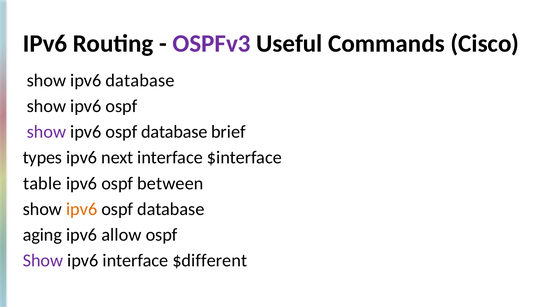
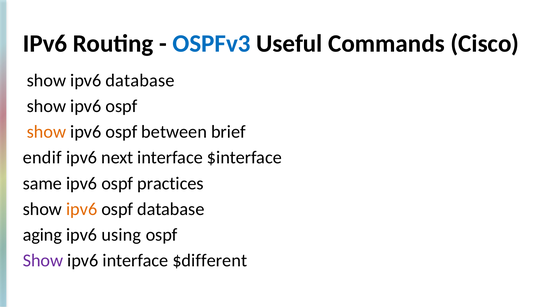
OSPFv3 colour: purple -> blue (211, 44)
show colour: purple -> orange (46, 132)
database: database -> between (174, 132)
types: types -> endif (42, 158)
table: table -> same (42, 184)
between: between -> practices (170, 184)
allow: allow -> using (121, 235)
